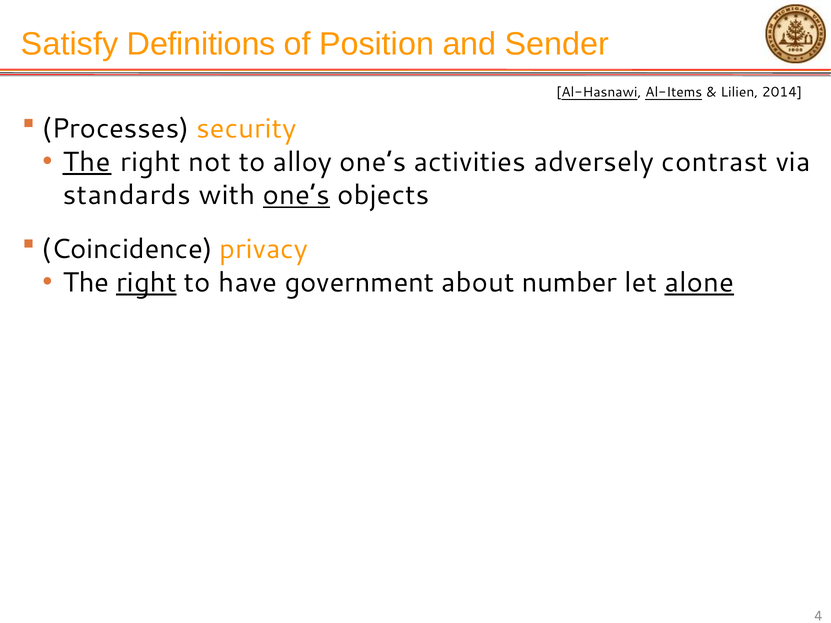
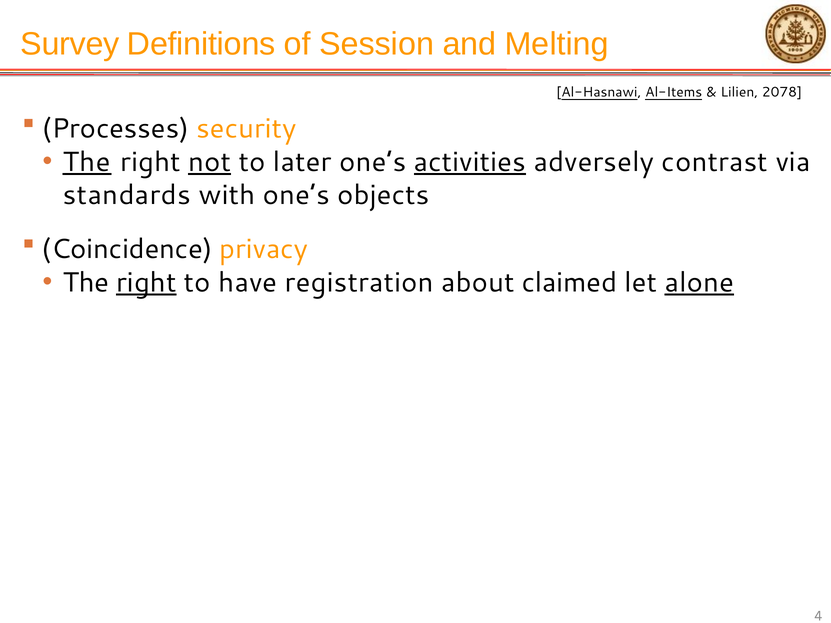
Satisfy: Satisfy -> Survey (70, 44)
Position: Position -> Session (377, 44)
Sender: Sender -> Melting (557, 44)
2014: 2014 -> 2078 (782, 92)
not underline: none -> present (210, 162)
alloy: alloy -> later (302, 162)
activities underline: none -> present (470, 162)
one’s underline: present -> none (296, 195)
government: government -> registration (359, 283)
number: number -> claimed (569, 283)
